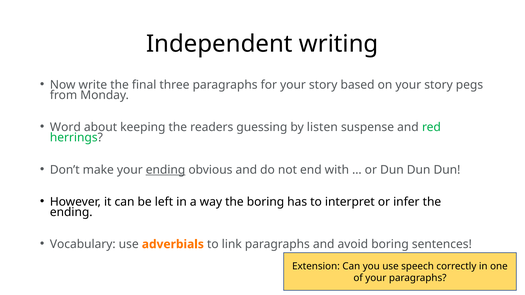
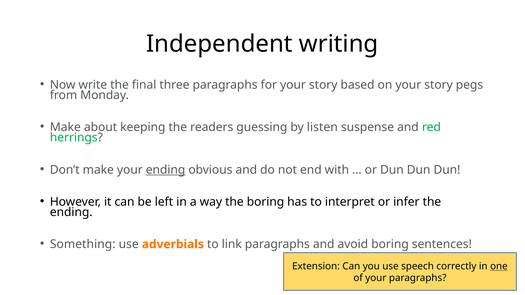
Word: Word -> Make (65, 127)
Vocabulary: Vocabulary -> Something (83, 244)
one underline: none -> present (499, 267)
